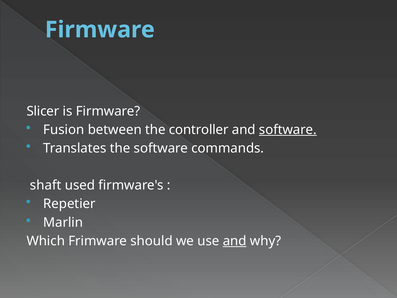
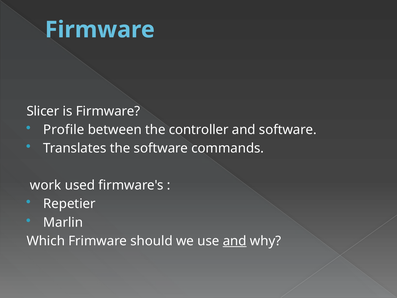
Fusion: Fusion -> Profile (64, 130)
software underline: present -> none (288, 130)
shaft: shaft -> work (46, 185)
